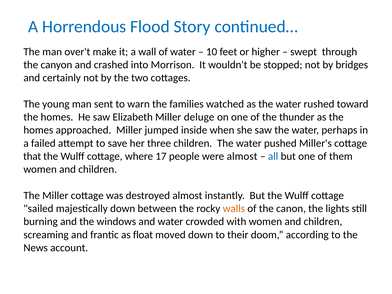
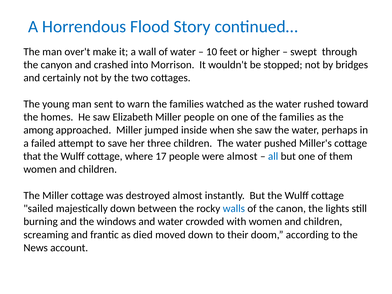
Miller deluge: deluge -> people (199, 117)
of the thunder: thunder -> families (297, 117)
homes: homes -> among (38, 130)
walls colour: orange -> blue (234, 209)
float: float -> died (143, 235)
